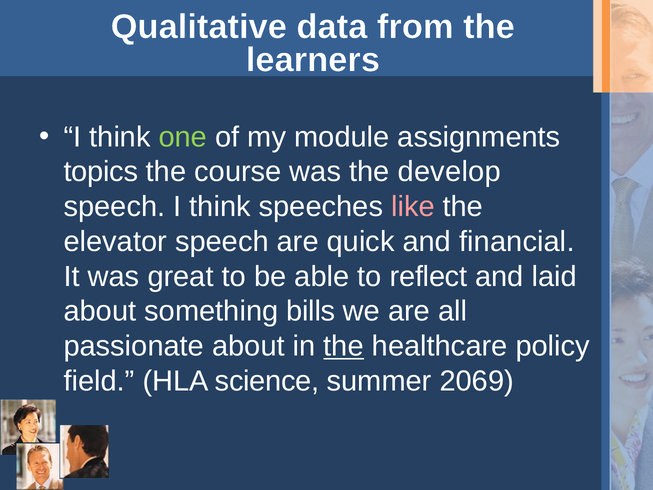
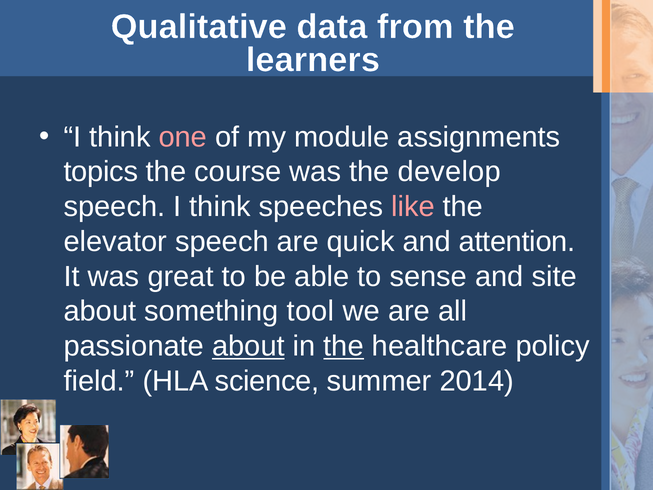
one colour: light green -> pink (183, 137)
financial: financial -> attention (517, 241)
reflect: reflect -> sense (428, 276)
laid: laid -> site (554, 276)
bills: bills -> tool (310, 311)
about underline: none -> present (248, 346)
2069: 2069 -> 2014 (477, 381)
